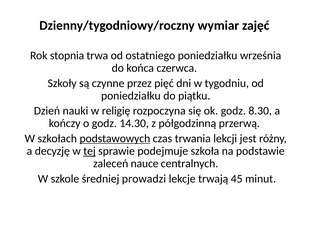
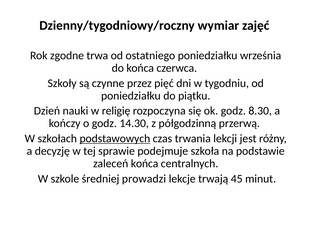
stopnia: stopnia -> zgodne (67, 55)
tej underline: present -> none (90, 151)
zaleceń nauce: nauce -> końca (145, 163)
